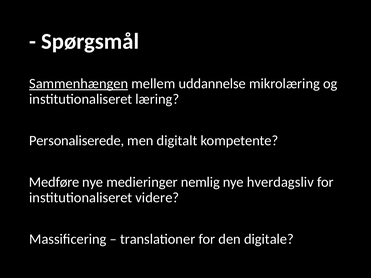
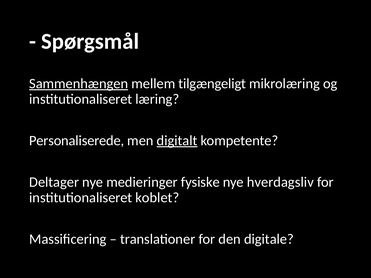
uddannelse: uddannelse -> tilgængeligt (212, 84)
digitalt underline: none -> present (177, 141)
Medføre: Medføre -> Deltager (54, 182)
nemlig: nemlig -> fysiske (200, 182)
videre: videre -> koblet (157, 198)
